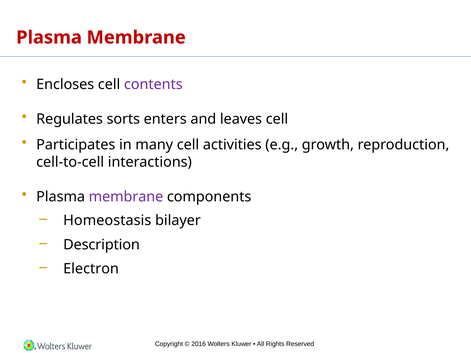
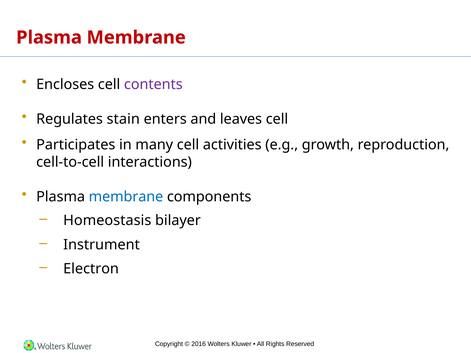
sorts: sorts -> stain (123, 119)
membrane colour: purple -> blue (126, 197)
Description: Description -> Instrument (102, 245)
